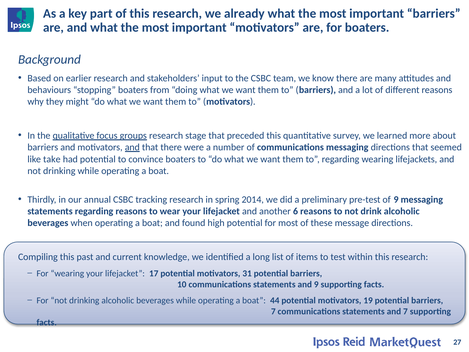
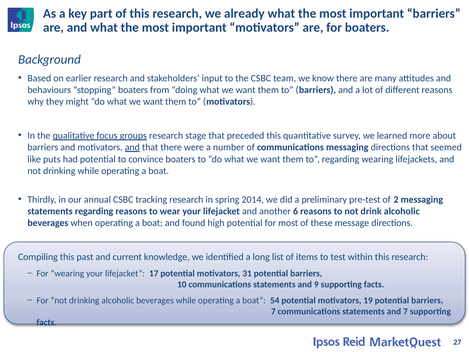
take: take -> puts (52, 159)
of 9: 9 -> 2 (396, 199)
44: 44 -> 54 (275, 300)
